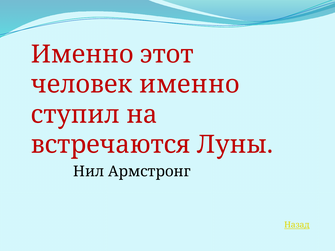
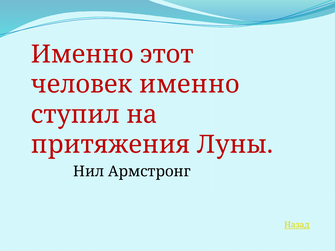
встречаются: встречаются -> притяжения (111, 145)
